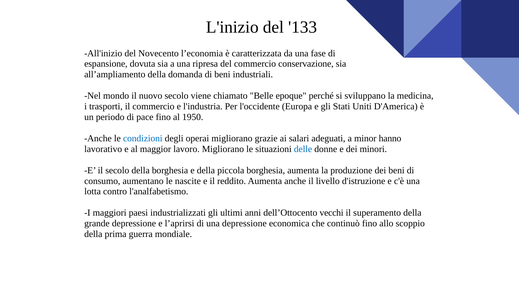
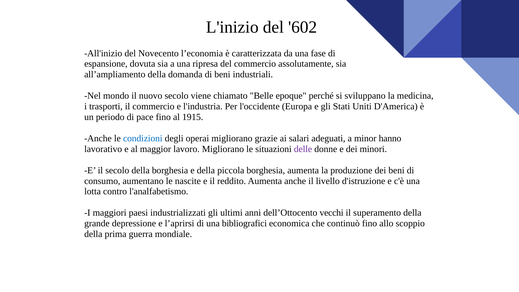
133: 133 -> 602 (303, 27)
conservazione: conservazione -> assolutamente (306, 64)
1950: 1950 -> 1915 (193, 117)
delle colour: blue -> purple (303, 149)
una depressione: depressione -> bibliografici (244, 223)
